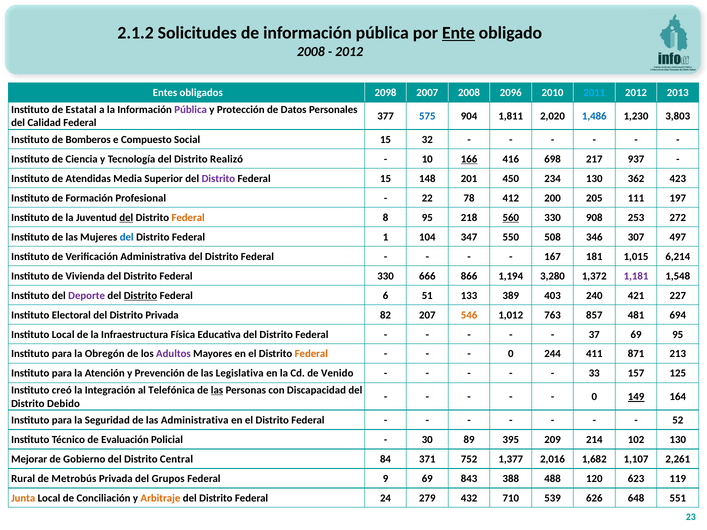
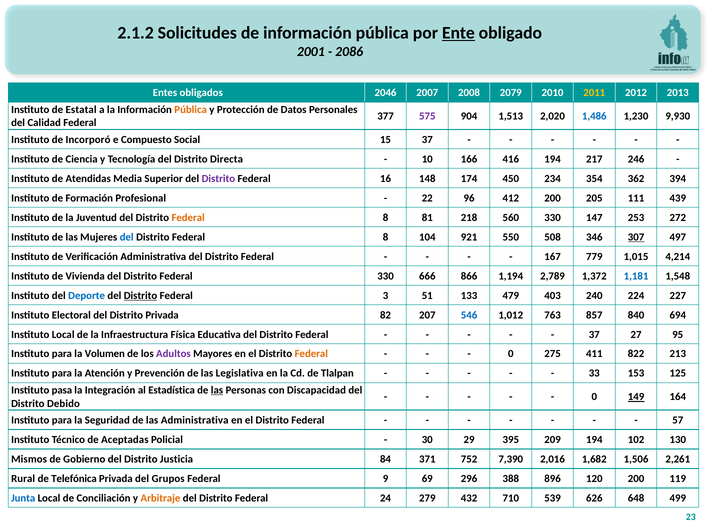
2008: 2008 -> 2001 (311, 52)
2012: 2012 -> 2086 (349, 52)
2098: 2098 -> 2046 (386, 93)
2096: 2096 -> 2079 (511, 93)
2011 colour: light blue -> yellow (594, 93)
Pública colour: purple -> orange (191, 110)
575 colour: blue -> purple (427, 116)
1,811: 1,811 -> 1,513 (511, 116)
3,803: 3,803 -> 9,930 (678, 116)
Bomberos: Bomberos -> Incorporó (88, 140)
15 32: 32 -> 37 (427, 140)
Realizó: Realizó -> Directa (227, 159)
166 underline: present -> none (469, 159)
416 698: 698 -> 194 (553, 159)
937: 937 -> 246 (636, 159)
Federal 15: 15 -> 16 (386, 179)
201: 201 -> 174 (469, 179)
234 130: 130 -> 354 (594, 179)
423: 423 -> 394 (678, 179)
78: 78 -> 96 (469, 198)
197: 197 -> 439 (678, 198)
del underline: present -> none (126, 218)
8 95: 95 -> 81 (427, 218)
560 underline: present -> none (511, 218)
908: 908 -> 147 (594, 218)
1: 1 -> 8 (386, 237)
347: 347 -> 921 (469, 237)
307 underline: none -> present (636, 237)
181: 181 -> 779 (594, 257)
6,214: 6,214 -> 4,214 (678, 257)
3,280: 3,280 -> 2,789 (553, 276)
1,181 colour: purple -> blue (636, 276)
Deporte colour: purple -> blue (87, 296)
6: 6 -> 3 (386, 296)
389: 389 -> 479 (511, 296)
421: 421 -> 224 (636, 296)
546 colour: orange -> blue (469, 315)
481: 481 -> 840 (636, 315)
37 69: 69 -> 27 (636, 335)
Obregón: Obregón -> Volumen (105, 354)
244: 244 -> 275 (553, 354)
871: 871 -> 822 (636, 354)
Venido: Venido -> Tlalpan (337, 374)
157: 157 -> 153 (636, 374)
creó: creó -> pasa (62, 390)
Telefónica: Telefónica -> Estadística (172, 390)
52: 52 -> 57 (678, 420)
Evaluación: Evaluación -> Aceptadas (125, 440)
89: 89 -> 29 (469, 440)
209 214: 214 -> 194 (594, 440)
Mejorar: Mejorar -> Mismos (29, 459)
Central: Central -> Justicia (177, 459)
1,377: 1,377 -> 7,390 (511, 459)
1,107: 1,107 -> 1,506 (636, 459)
Metrobús: Metrobús -> Telefónica (74, 479)
843: 843 -> 296 (469, 479)
488: 488 -> 896 (553, 479)
120 623: 623 -> 200 (636, 479)
Junta colour: orange -> blue (23, 498)
551: 551 -> 499 (678, 498)
